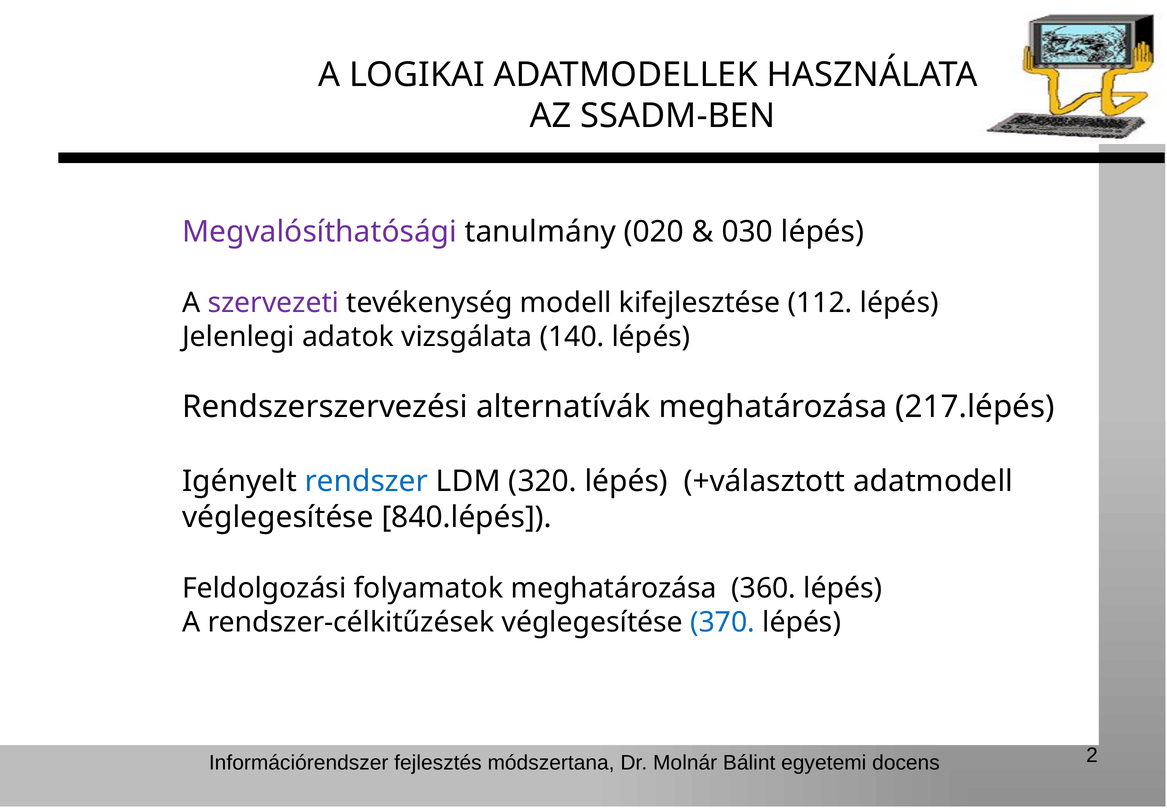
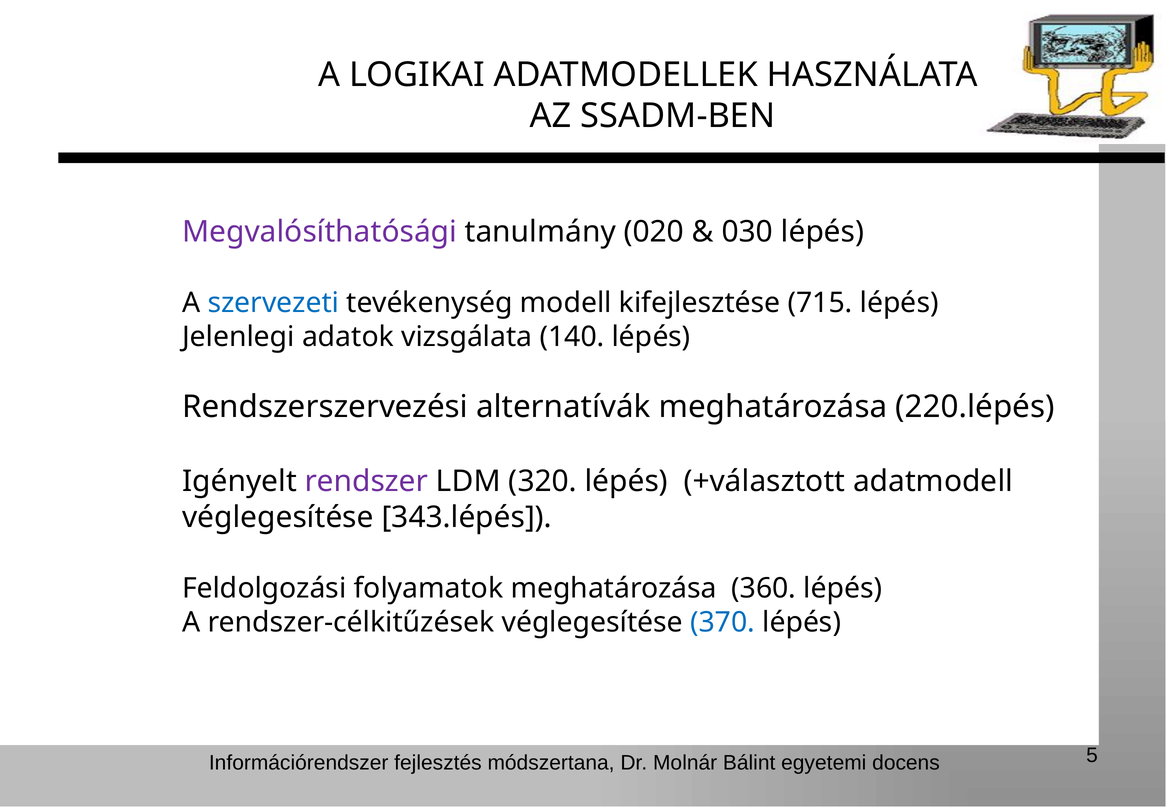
szervezeti colour: purple -> blue (273, 303)
112: 112 -> 715 (820, 303)
217.lépés: 217.lépés -> 220.lépés (975, 407)
rendszer colour: blue -> purple (366, 481)
840.lépés: 840.lépés -> 343.lépés (467, 517)
2: 2 -> 5 (1092, 755)
